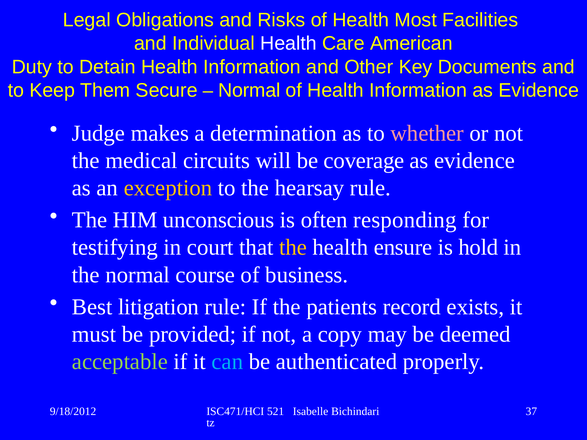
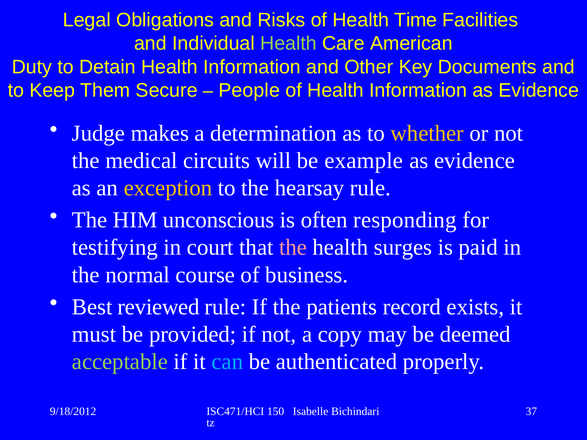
Most: Most -> Time (416, 20)
Health colour: white -> light green (289, 43)
Normal: Normal -> People (249, 90)
whether colour: pink -> yellow (427, 133)
coverage: coverage -> example (364, 161)
the colour: yellow -> pink (293, 248)
ensure: ensure -> surges (403, 248)
hold: hold -> paid (478, 248)
litigation: litigation -> reviewed (159, 307)
521: 521 -> 150 (276, 412)
